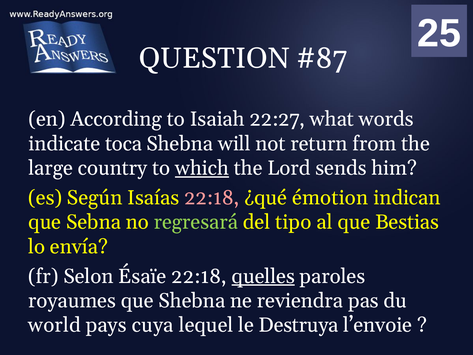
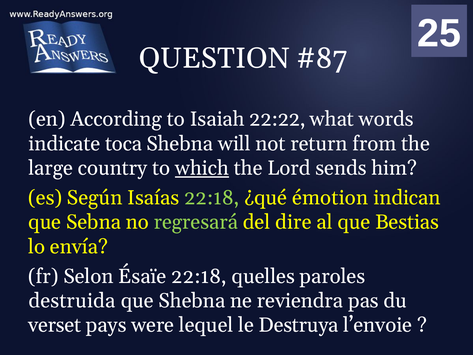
22:27: 22:27 -> 22:22 (277, 119)
22:18 colour: pink -> light green (212, 198)
tipo: tipo -> dire (293, 222)
quelles underline: present -> none (263, 276)
royaumes: royaumes -> destruida (72, 301)
world: world -> verset (55, 325)
cuya: cuya -> were (153, 325)
